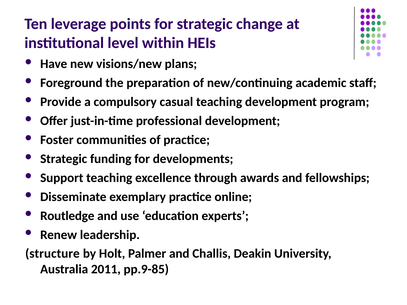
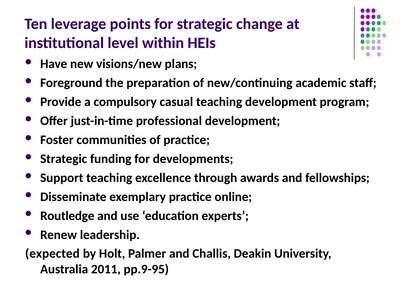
structure: structure -> expected (52, 254)
pp.9-85: pp.9-85 -> pp.9-95 (146, 269)
